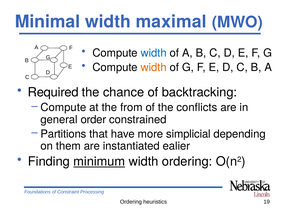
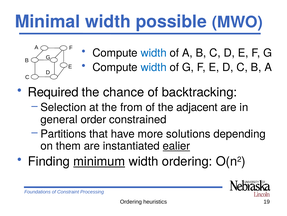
maximal: maximal -> possible (171, 22)
width colour: orange -> blue (154, 67)
Compute: Compute -> Selection (63, 107)
conflicts: conflicts -> adjacent (197, 107)
simplicial: simplicial -> solutions (188, 133)
ealier underline: none -> present (176, 146)
